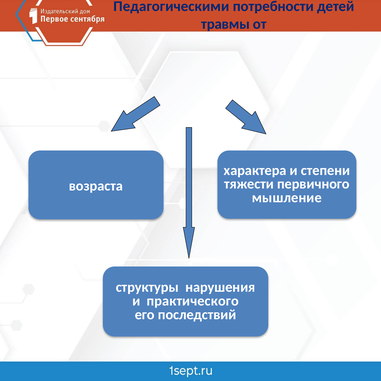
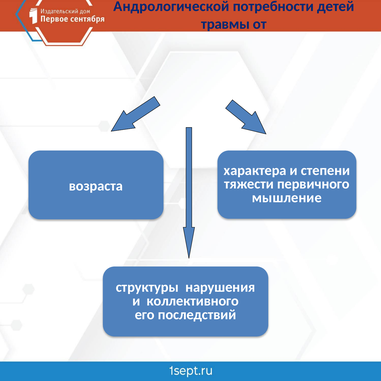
Педагогическими: Педагогическими -> Андрологической (171, 6)
практического: практического -> коллективного (193, 301)
